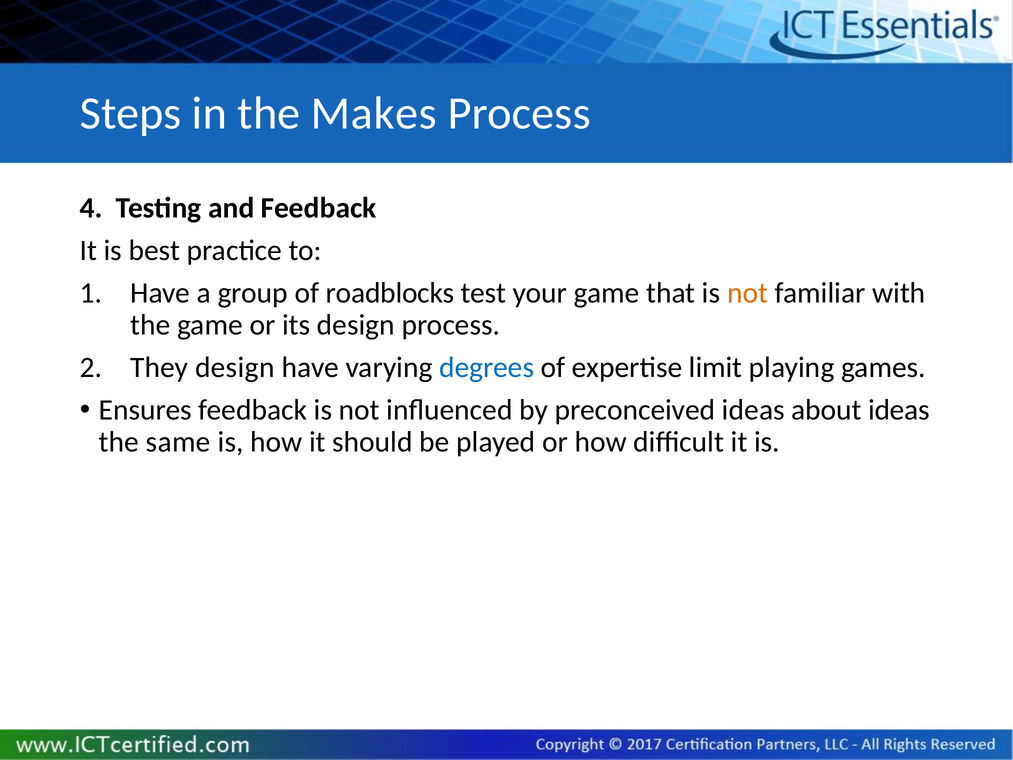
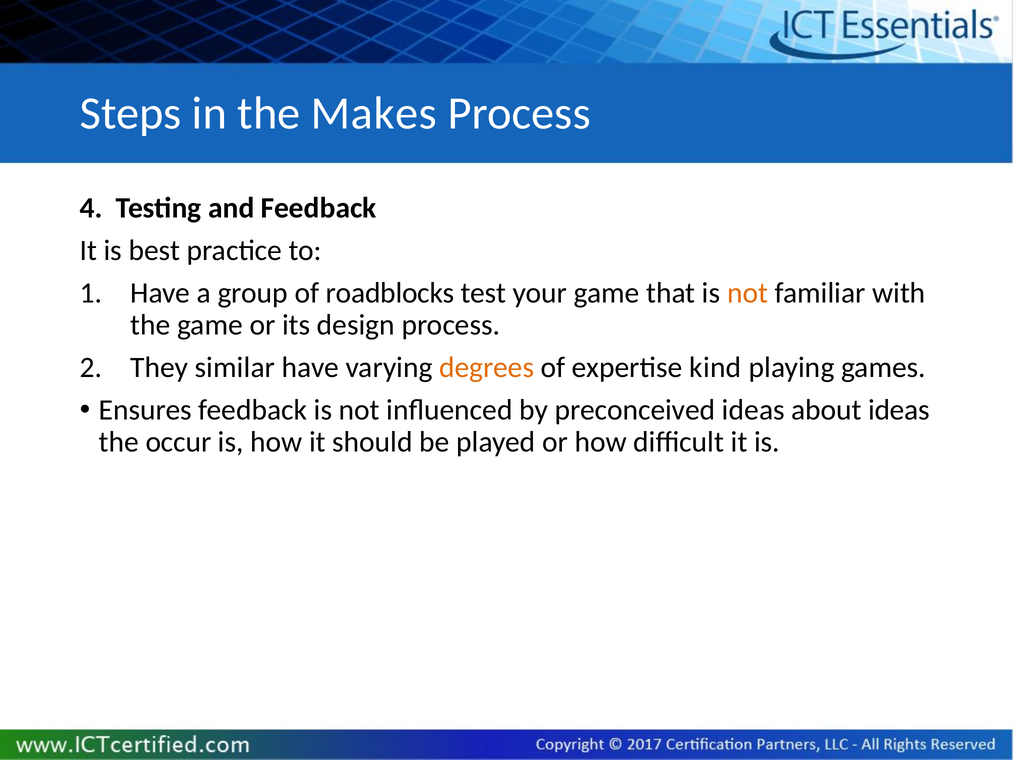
They design: design -> similar (235, 367)
degrees colour: blue -> orange (487, 367)
limit: limit -> kind (715, 367)
same: same -> occur (178, 442)
